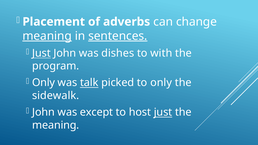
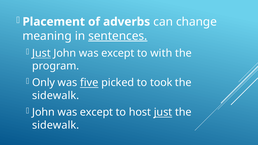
meaning underline: present -> none (47, 36)
Just John was dishes: dishes -> except (118, 53)
talk: talk -> five (89, 83)
to only: only -> took (161, 83)
meaning: meaning -> sidewalk (56, 125)
